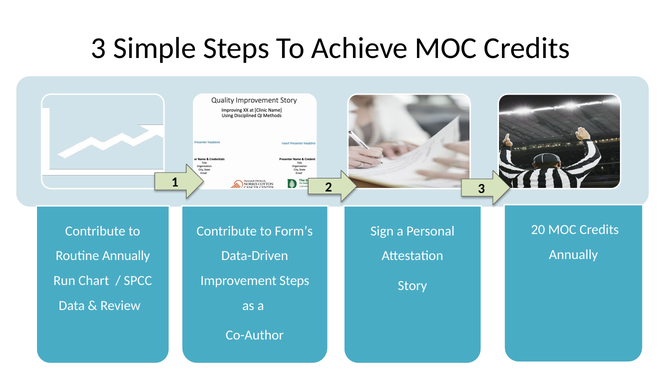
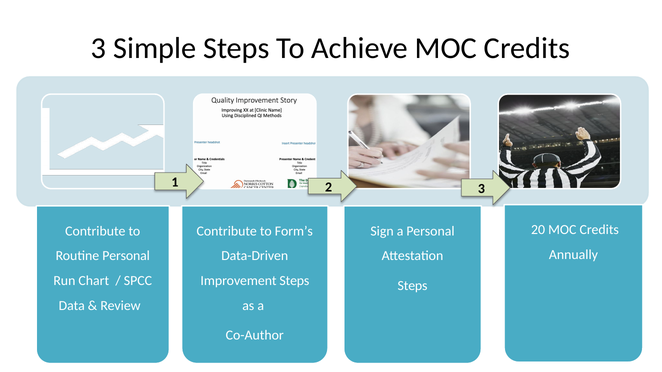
Routine Annually: Annually -> Personal (126, 256)
Story: Story -> Steps (413, 286)
